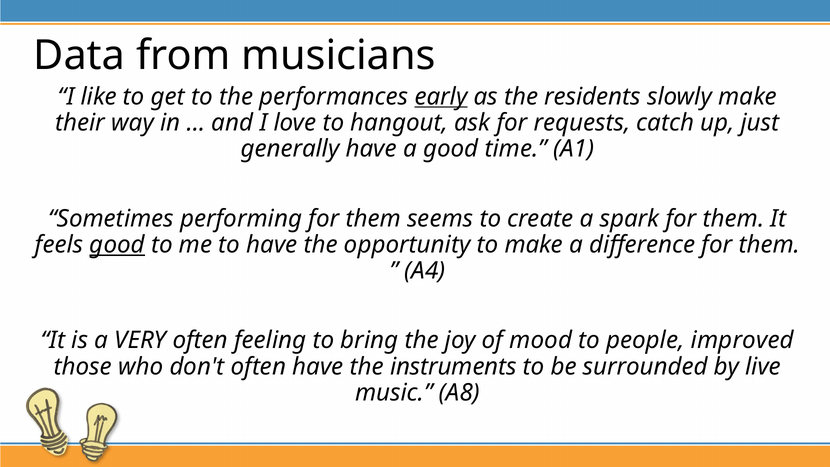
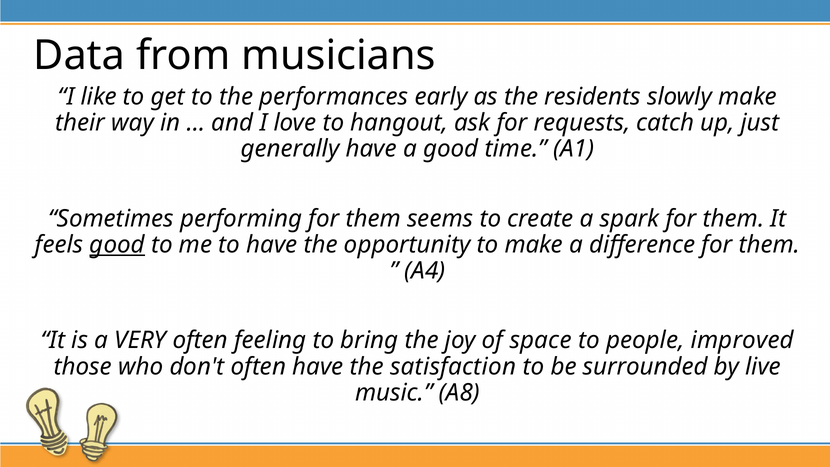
early underline: present -> none (441, 97)
mood: mood -> space (541, 340)
instruments: instruments -> satisfaction (453, 367)
